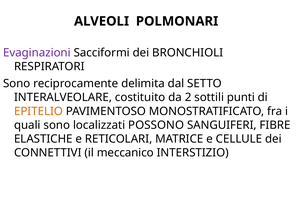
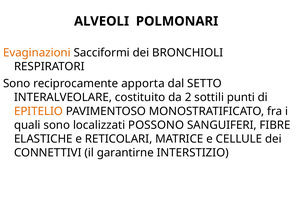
Evaginazioni colour: purple -> orange (37, 53)
delimita: delimita -> apporta (143, 84)
meccanico: meccanico -> garantirne (125, 153)
